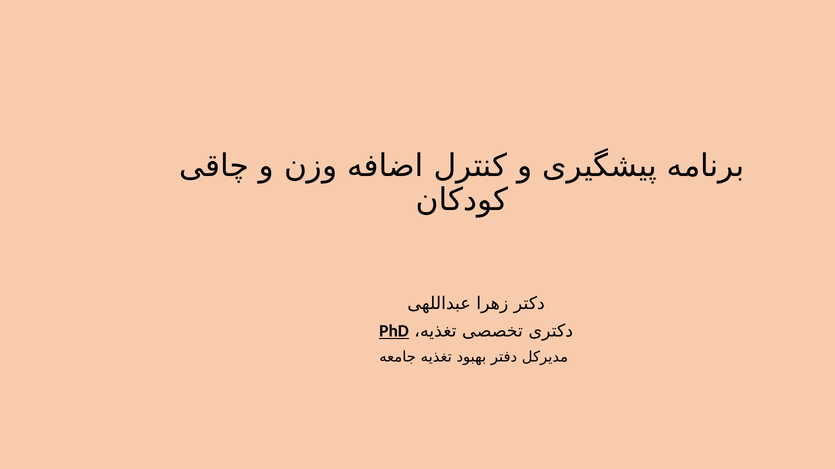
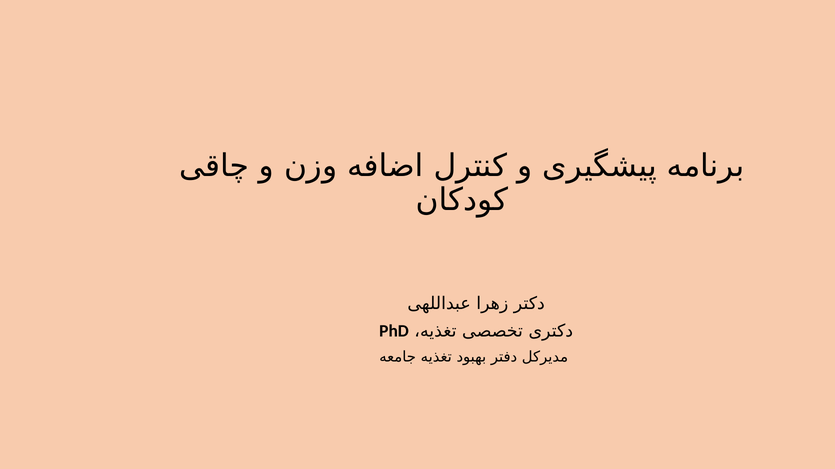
PhD underline: present -> none (394, 331)
